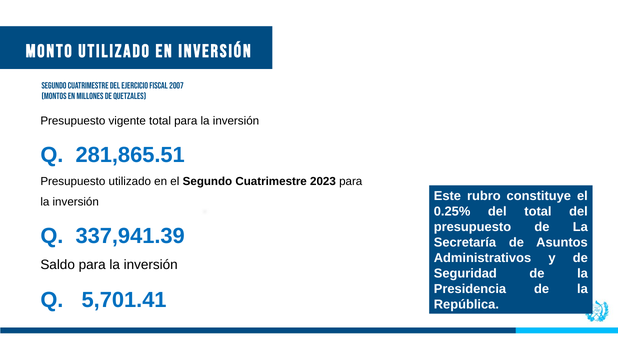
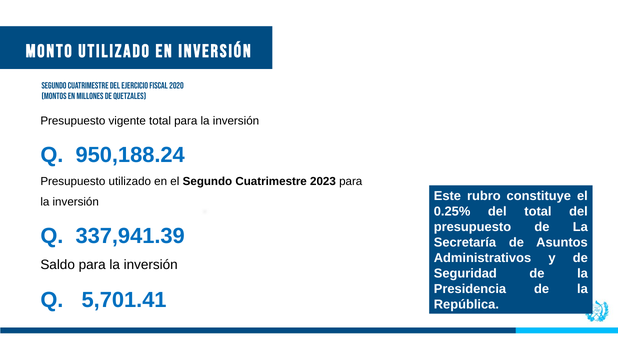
2007: 2007 -> 2020 (176, 85)
281,865.51: 281,865.51 -> 950,188.24 (130, 155)
